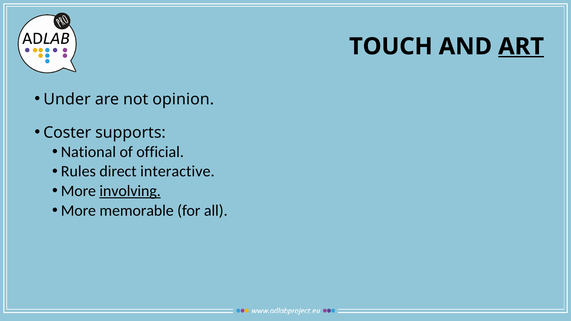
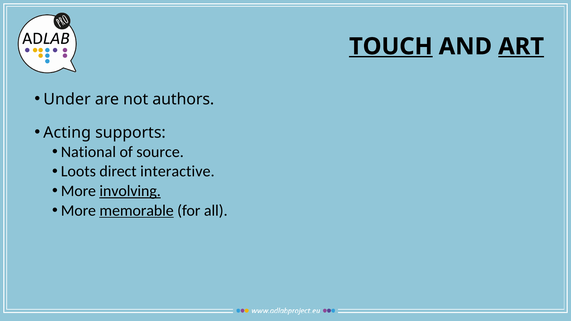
TOUCH underline: none -> present (391, 46)
opinion: opinion -> authors (183, 99)
Coster: Coster -> Acting (67, 133)
official: official -> source (160, 152)
Rules: Rules -> Loots (78, 171)
memorable underline: none -> present (137, 211)
